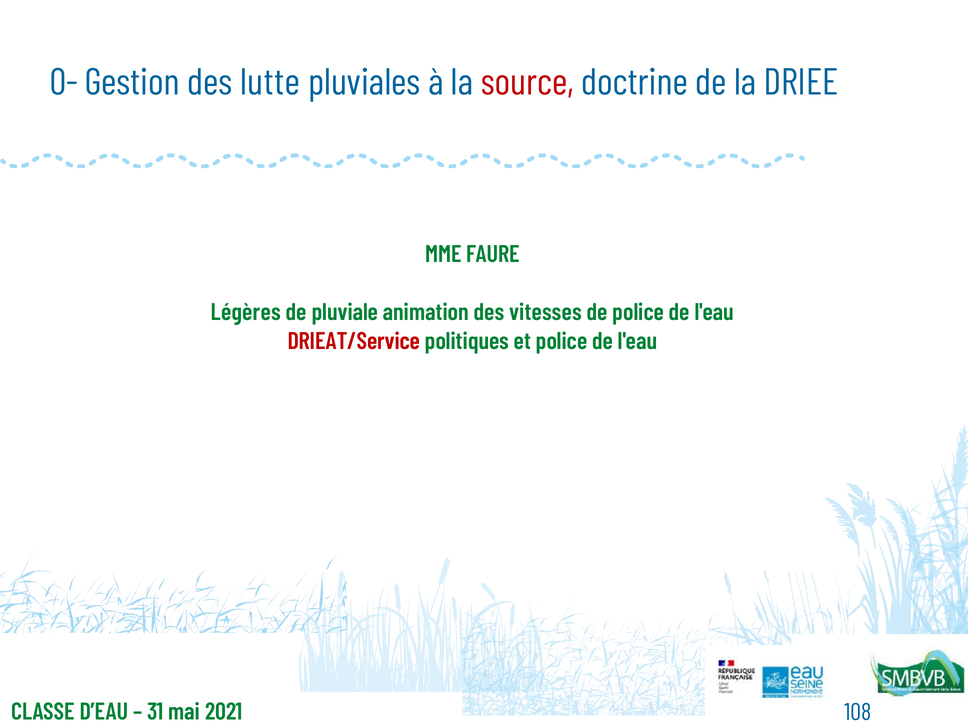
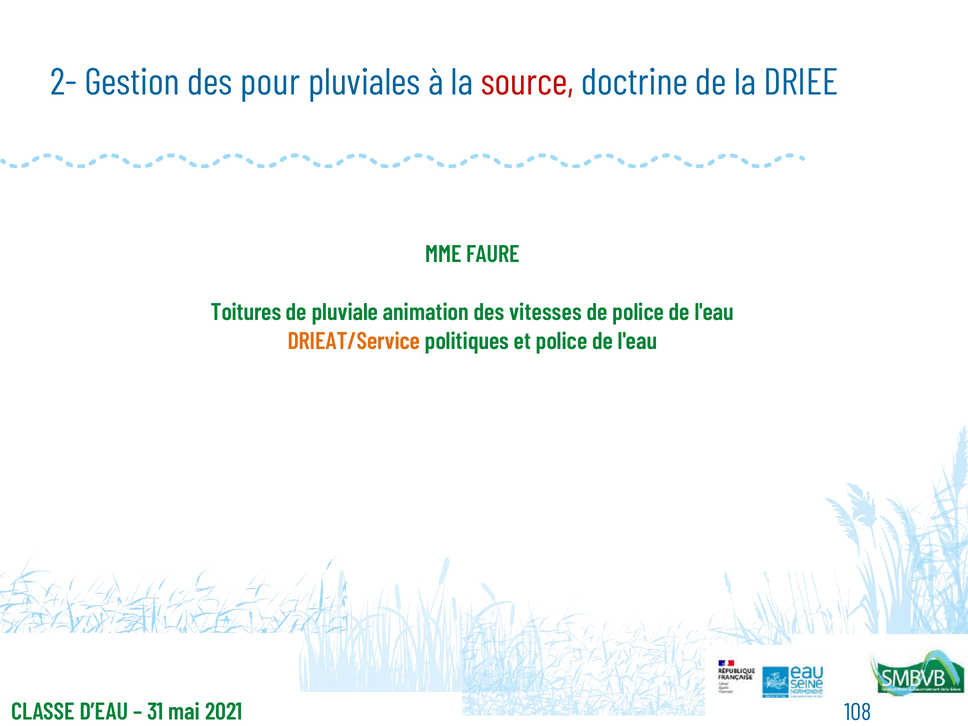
0-: 0- -> 2- (64, 82)
lutte: lutte -> pour (270, 82)
Légères: Légères -> Toitures (246, 312)
DRIEAT/Service colour: red -> orange (354, 341)
